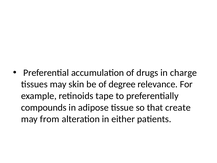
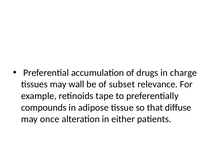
skin: skin -> wall (76, 84)
degree: degree -> subset (122, 84)
create: create -> diffuse (178, 107)
from: from -> once (50, 119)
